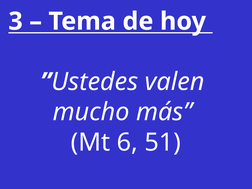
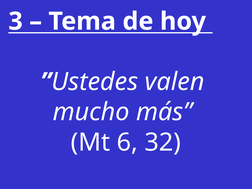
51: 51 -> 32 (163, 142)
